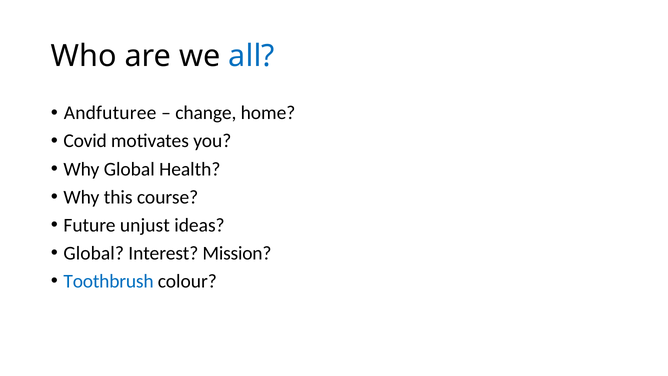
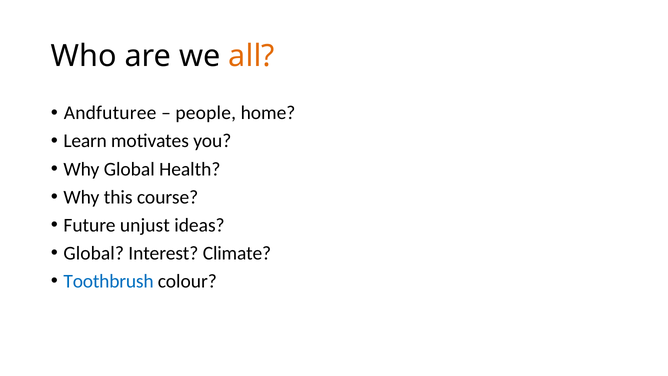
all colour: blue -> orange (252, 56)
change: change -> people (206, 113)
Covid: Covid -> Learn (85, 141)
Mission: Mission -> Climate (237, 253)
